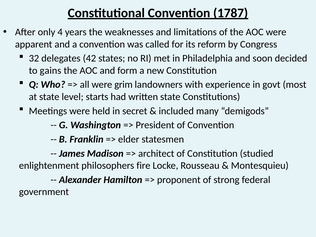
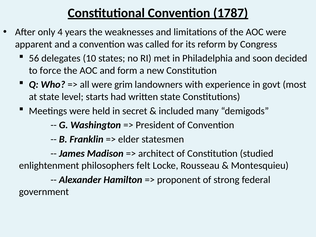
32: 32 -> 56 (34, 58)
42: 42 -> 10 (89, 58)
gains: gains -> force (50, 71)
fire: fire -> felt (143, 166)
